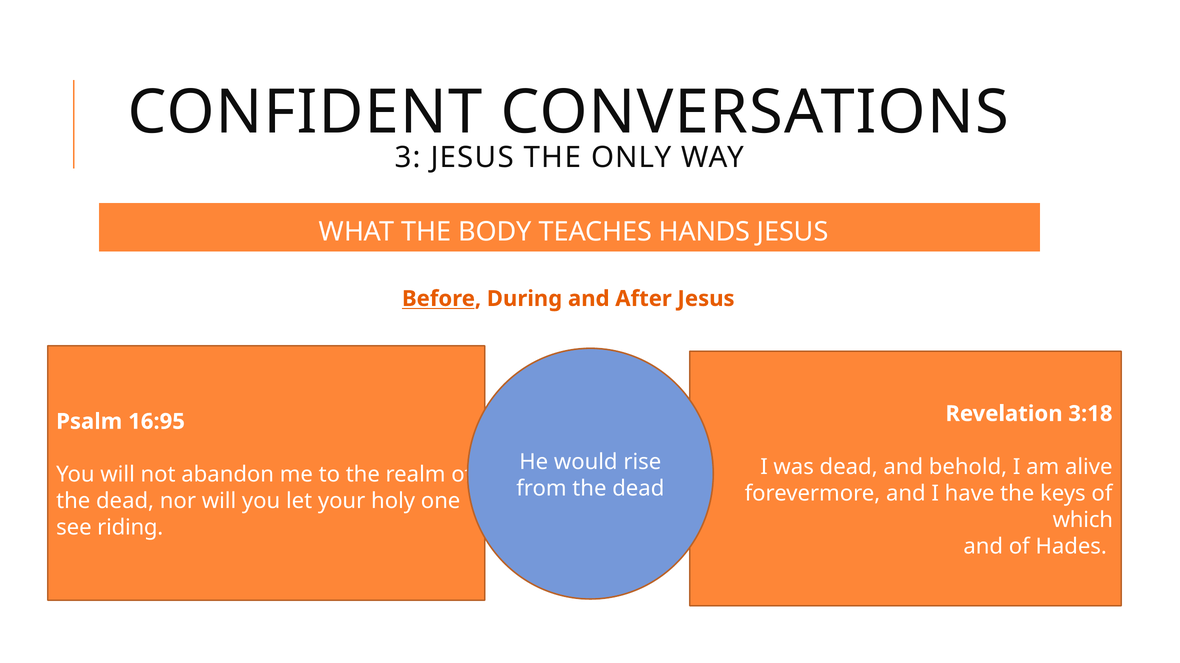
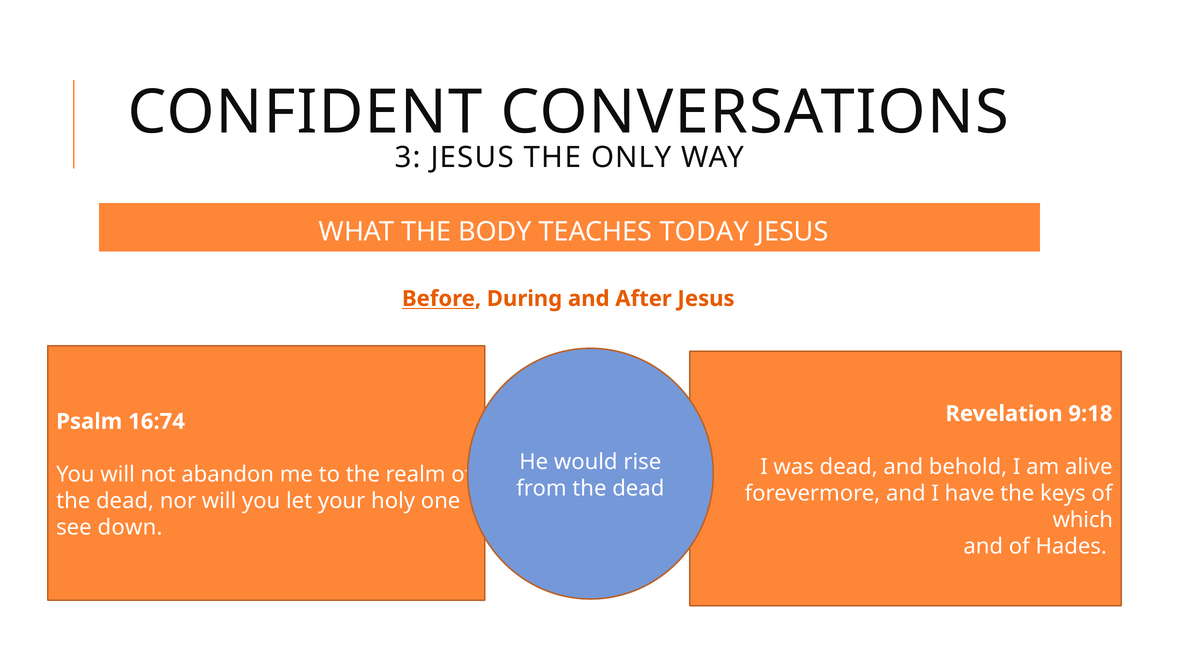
HANDS: HANDS -> TODAY (704, 232)
3:18: 3:18 -> 9:18 (1090, 414)
16:95: 16:95 -> 16:74 (157, 422)
riding: riding -> down (130, 528)
